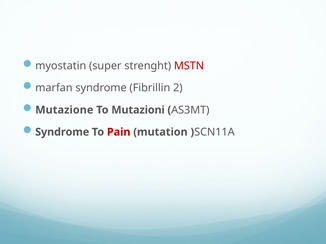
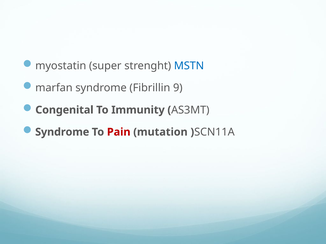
MSTN colour: red -> blue (189, 66)
2: 2 -> 9 (178, 88)
Mutazione: Mutazione -> Congenital (64, 110)
Mutazioni: Mutazioni -> Immunity (138, 110)
